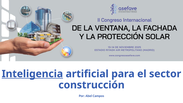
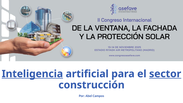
sector underline: none -> present (165, 74)
